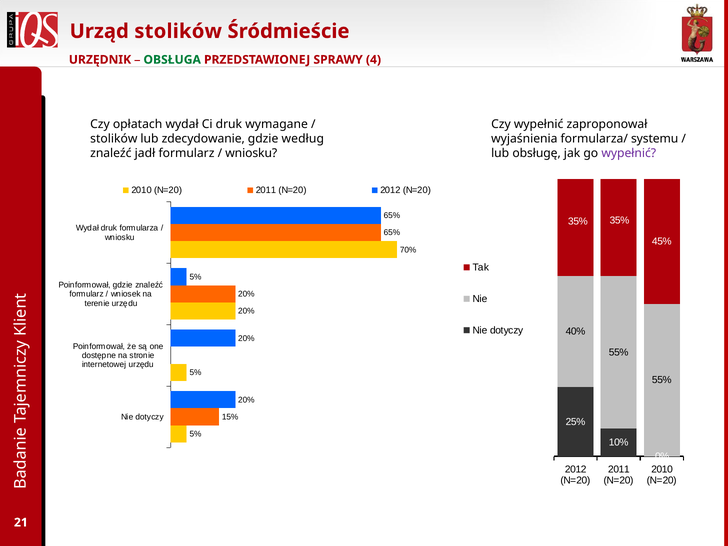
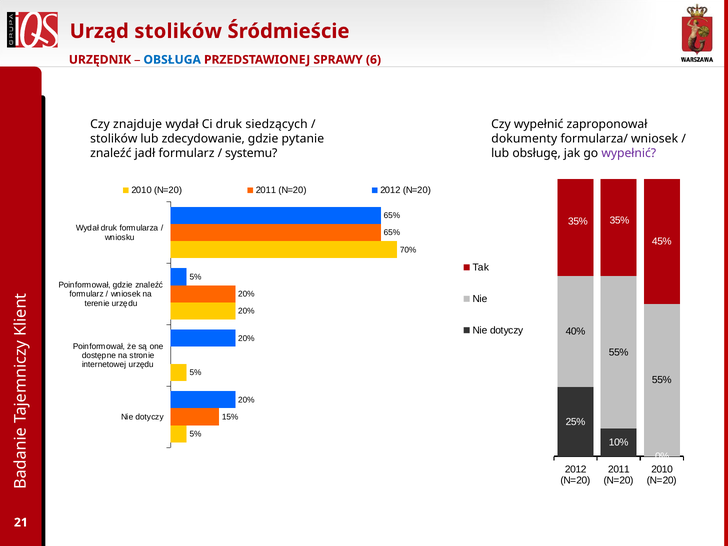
OBSŁUGA colour: green -> blue (172, 60)
4: 4 -> 6 (373, 60)
opłatach: opłatach -> znajduje (138, 124)
wymagane: wymagane -> siedzących (277, 124)
według: według -> pytanie (303, 139)
wyjaśnienia: wyjaśnienia -> dokumenty (524, 139)
formularza/ systemu: systemu -> wniosek (655, 139)
wniosku: wniosku -> systemu (251, 153)
